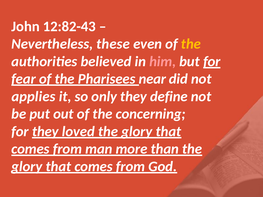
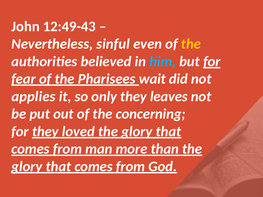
12:82-43: 12:82-43 -> 12:49-43 (69, 26)
these: these -> sinful (113, 44)
him colour: pink -> light blue (163, 61)
near: near -> wait (152, 79)
define: define -> leaves (169, 97)
